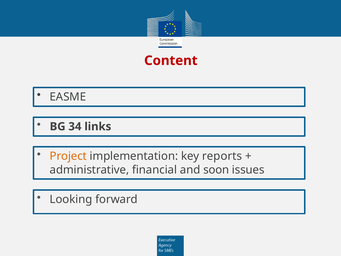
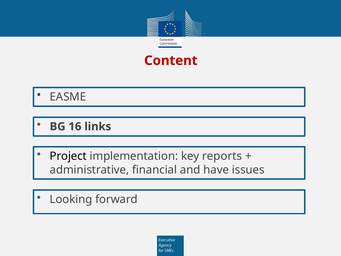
34: 34 -> 16 (75, 126)
Project colour: orange -> black (68, 156)
soon: soon -> have (216, 170)
